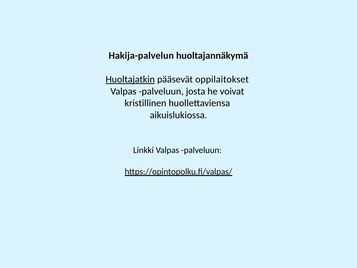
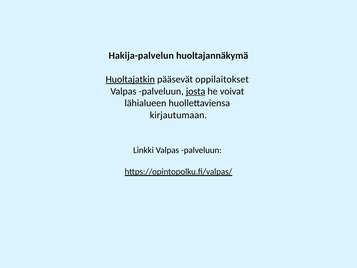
josta underline: none -> present (196, 91)
kristillinen: kristillinen -> lähialueen (145, 103)
aikuislukiossa: aikuislukiossa -> kirjautumaan (178, 115)
